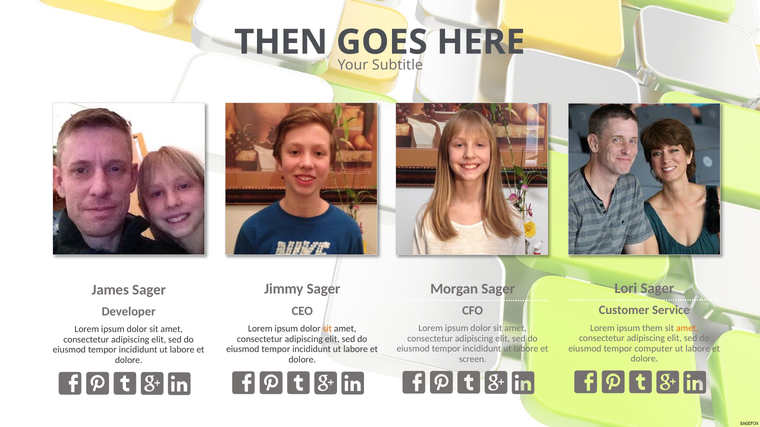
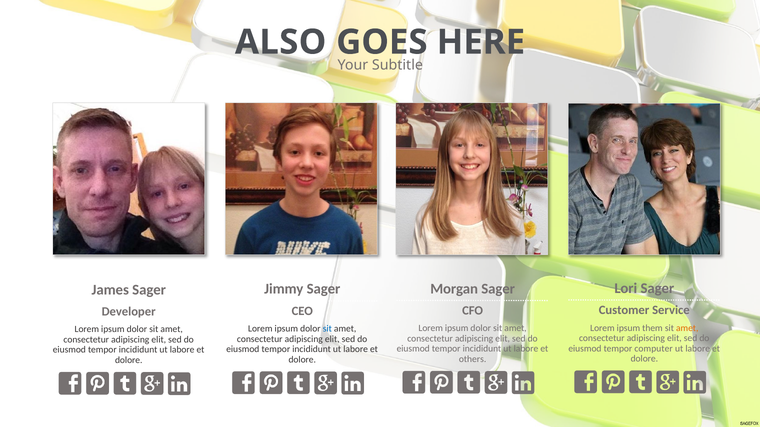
THEN: THEN -> ALSO (281, 42)
sit colour: orange -> blue (327, 329)
screen: screen -> others (473, 359)
